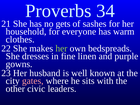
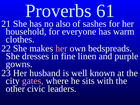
34: 34 -> 61 (105, 11)
gets: gets -> also (63, 24)
her colour: light green -> pink (61, 48)
